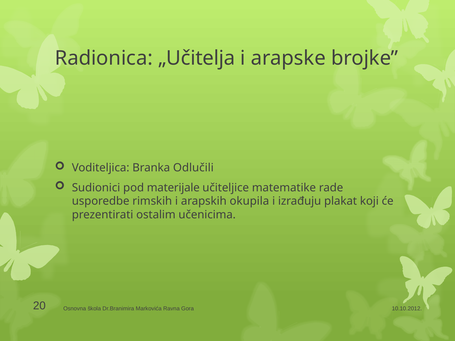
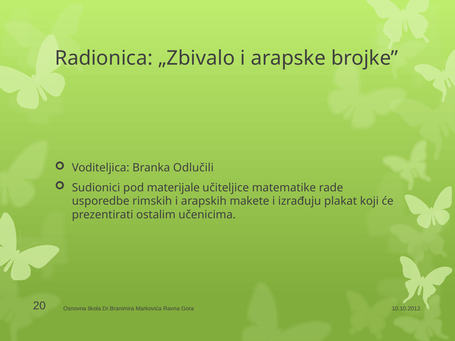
„Učitelja: „Učitelja -> „Zbivalo (197, 58)
okupila: okupila -> makete (249, 201)
